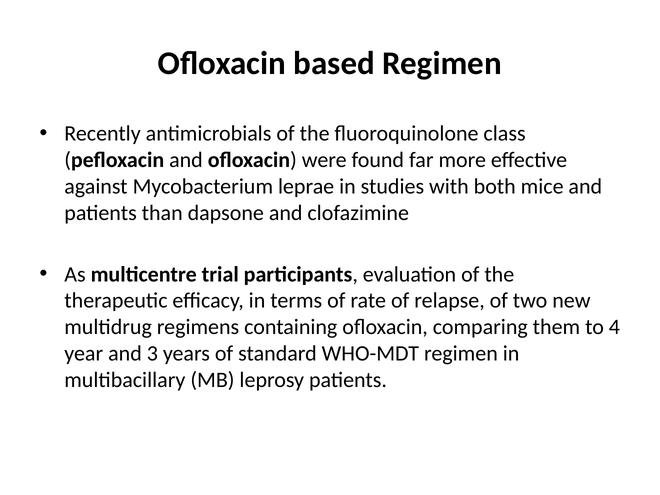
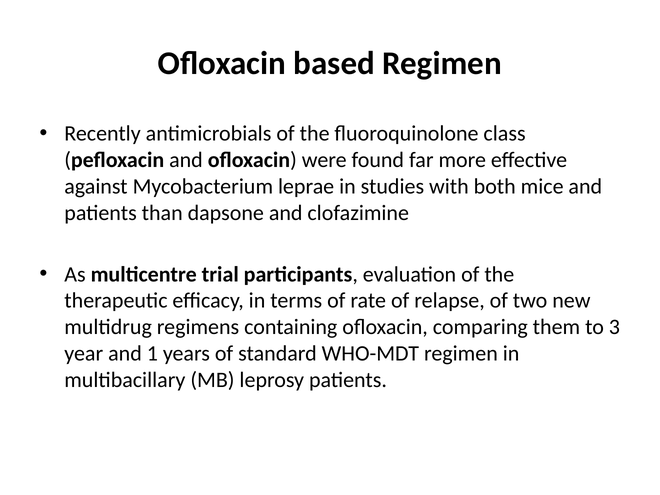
4: 4 -> 3 (614, 327)
3: 3 -> 1 (152, 354)
